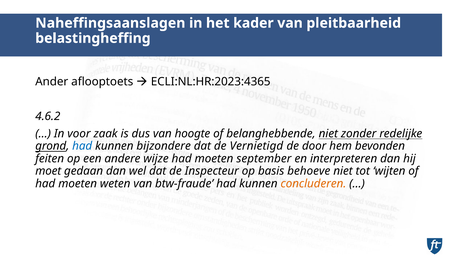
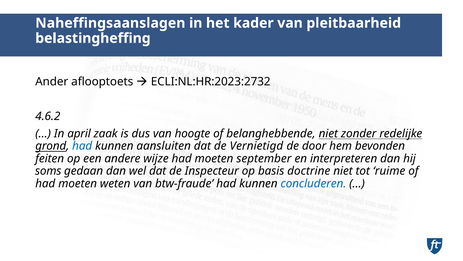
ECLI:NL:HR:2023:4365: ECLI:NL:HR:2023:4365 -> ECLI:NL:HR:2023:2732 (211, 81)
voor: voor -> april (79, 133)
bijzondere: bijzondere -> aansluiten (164, 146)
moet: moet -> soms (48, 171)
behoeve: behoeve -> doctrine (309, 171)
wijten: wijten -> ruime (389, 171)
concluderen colour: orange -> blue (313, 183)
